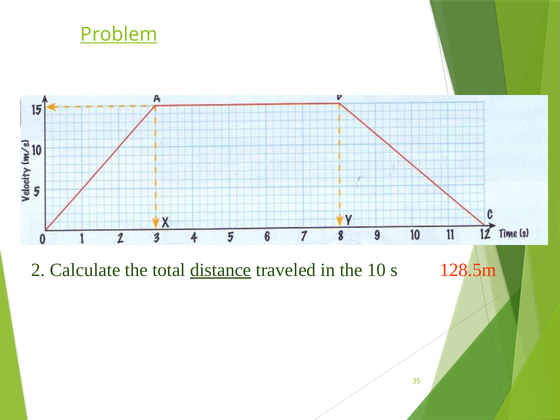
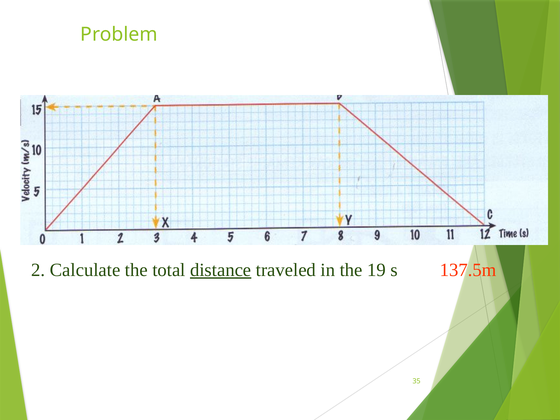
Problem underline: present -> none (119, 35)
10: 10 -> 19 (377, 270)
128.5m: 128.5m -> 137.5m (468, 270)
